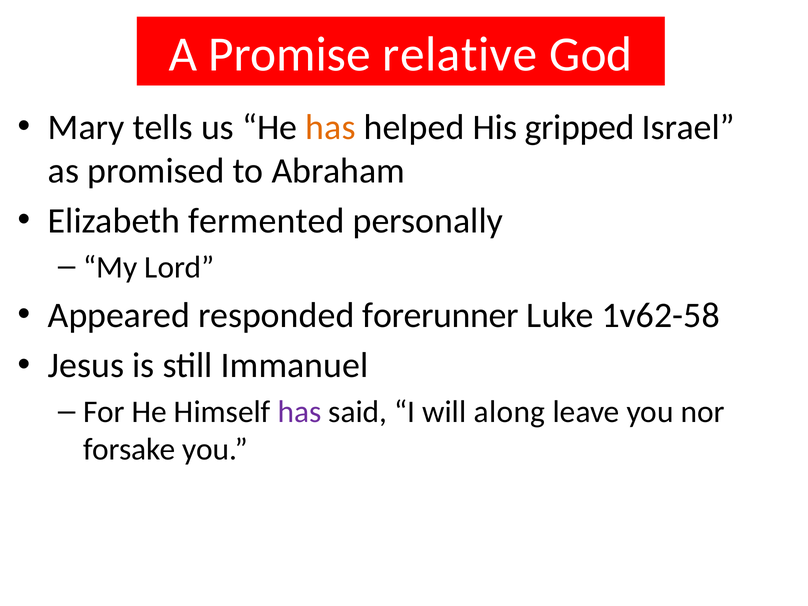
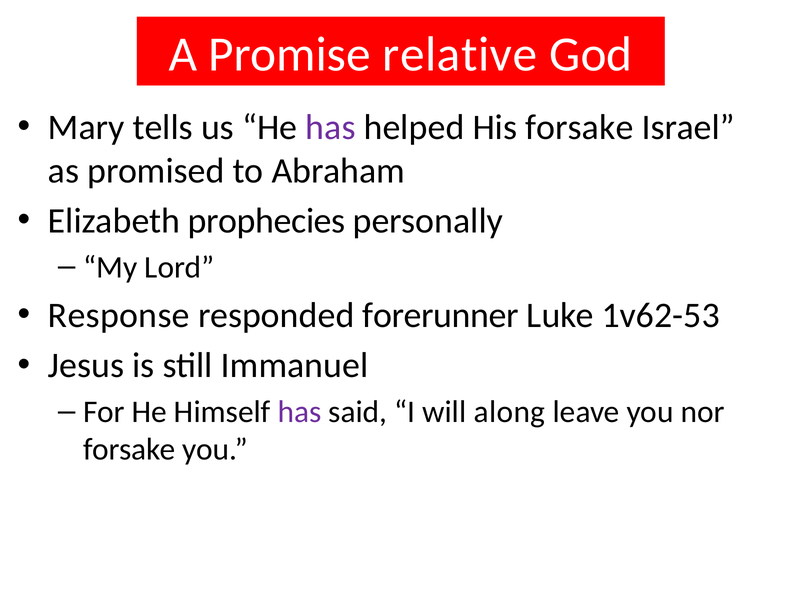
has colour: orange -> purple (331, 128)
His gripped: gripped -> forsake (579, 128)
fermented: fermented -> prophecies (267, 221)
Appeared: Appeared -> Response (119, 315)
1v62-58: 1v62-58 -> 1v62-53 (661, 315)
